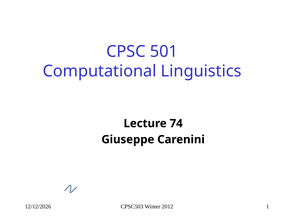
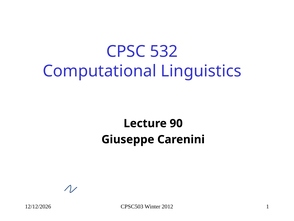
501: 501 -> 532 (164, 51)
74: 74 -> 90 (176, 123)
